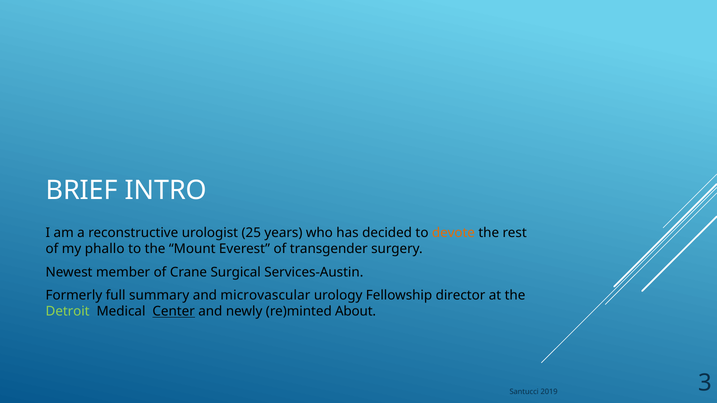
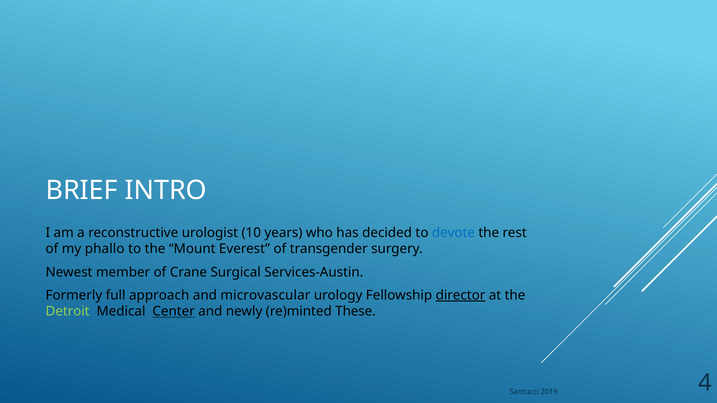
25: 25 -> 10 (251, 233)
devote colour: orange -> blue (453, 233)
summary: summary -> approach (159, 296)
director underline: none -> present (460, 296)
About: About -> These (356, 312)
3: 3 -> 4 (705, 383)
